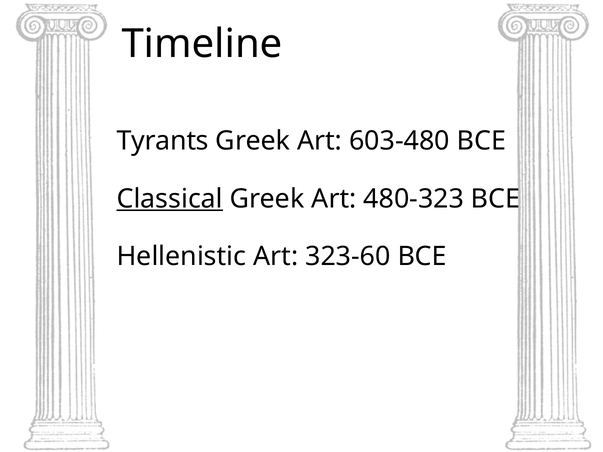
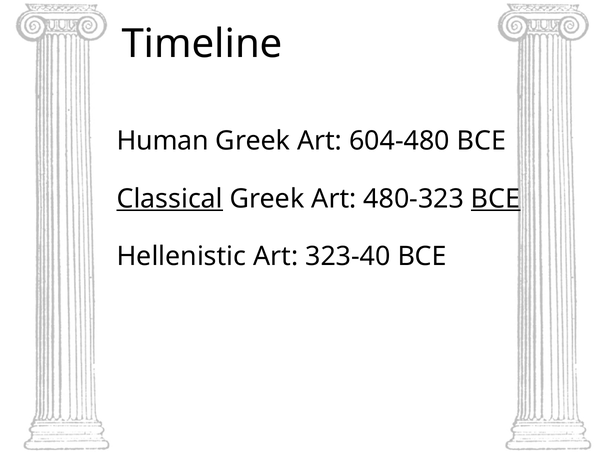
Tyrants: Tyrants -> Human (163, 141)
603-480: 603-480 -> 604-480 (399, 141)
BCE underline: none -> present (496, 199)
323-60: 323-60 -> 323-40 (348, 257)
